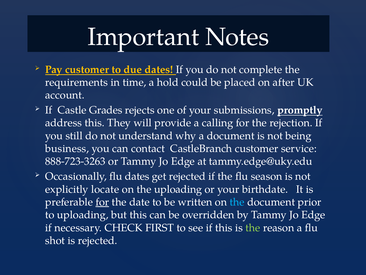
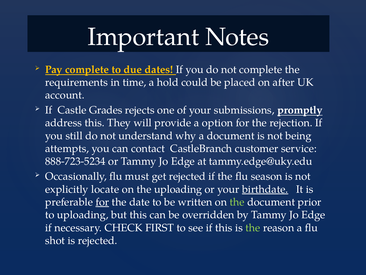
Pay customer: customer -> complete (87, 69)
calling: calling -> option (218, 123)
business: business -> attempts (67, 148)
888-723-3263: 888-723-3263 -> 888-723-5234 (75, 161)
flu dates: dates -> must (137, 176)
birthdate underline: none -> present (265, 189)
the colour: light blue -> light green (237, 202)
